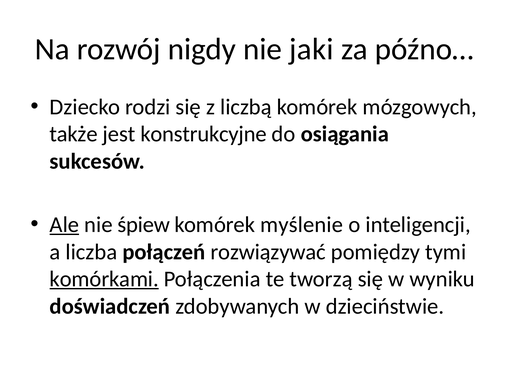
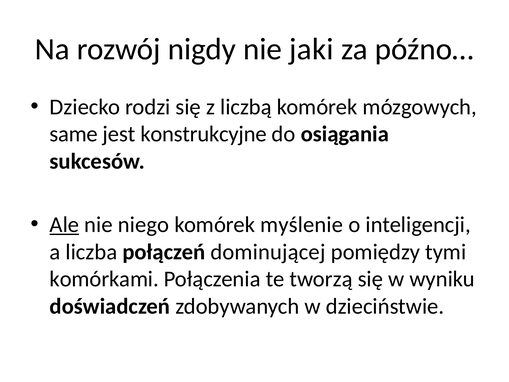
także: także -> same (74, 134)
śpiew: śpiew -> niego (143, 225)
rozwiązywać: rozwiązywać -> dominującej (268, 252)
komórkami underline: present -> none (104, 279)
